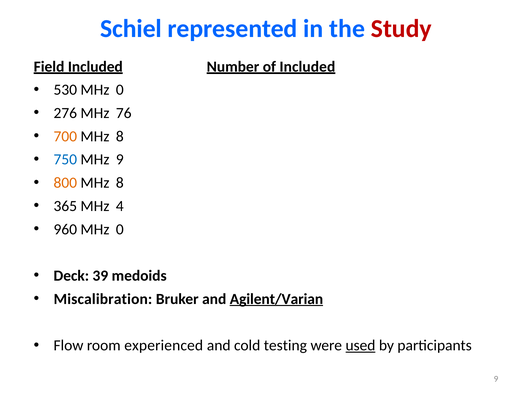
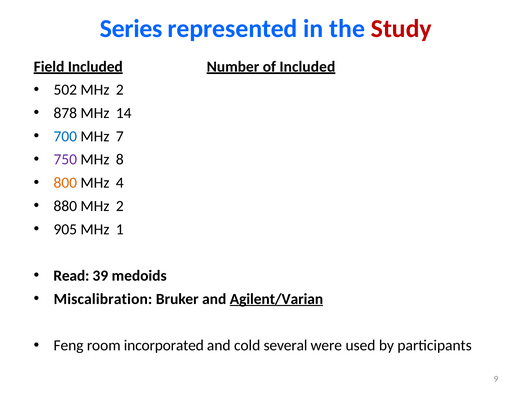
Schiel: Schiel -> Series (131, 29)
530: 530 -> 502 (65, 90)
0: 0 -> 2 (120, 90)
276: 276 -> 878 (65, 113)
76: 76 -> 14 (124, 113)
700 colour: orange -> blue (65, 136)
8: 8 -> 7 (120, 136)
750 colour: blue -> purple (65, 160)
MHz 9: 9 -> 8 (120, 160)
8: 8 -> 4 (120, 183)
365: 365 -> 880 (65, 206)
4: 4 -> 2 (120, 206)
960: 960 -> 905 (65, 230)
0: 0 -> 1 (120, 230)
Deck: Deck -> Read (71, 276)
Flow: Flow -> Feng (69, 346)
experienced: experienced -> incorporated (164, 346)
testing: testing -> several (285, 346)
used underline: present -> none (360, 346)
